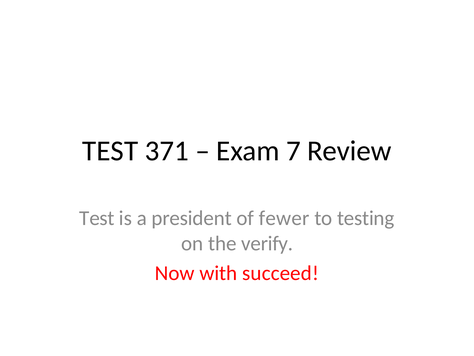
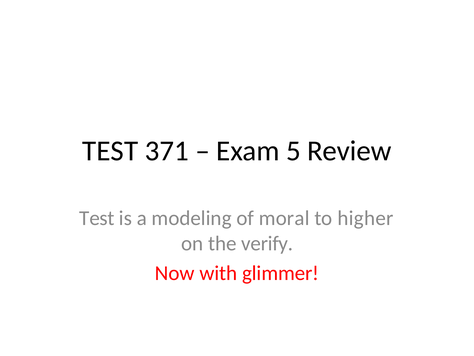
7: 7 -> 5 (293, 151)
president: president -> modeling (192, 218)
fewer: fewer -> moral (284, 218)
testing: testing -> higher (366, 218)
succeed: succeed -> glimmer (281, 273)
